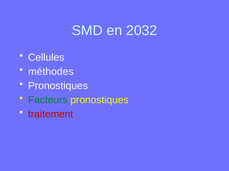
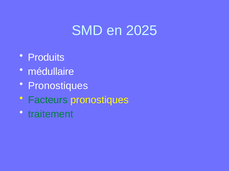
2032: 2032 -> 2025 (142, 31)
Cellules: Cellules -> Produits (46, 58)
méthodes: méthodes -> médullaire (51, 72)
traitement colour: red -> green (51, 115)
